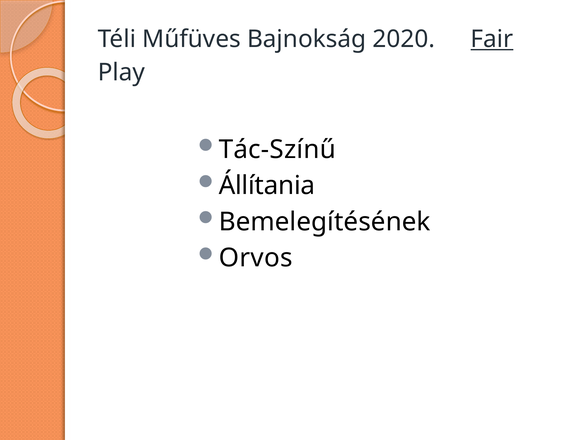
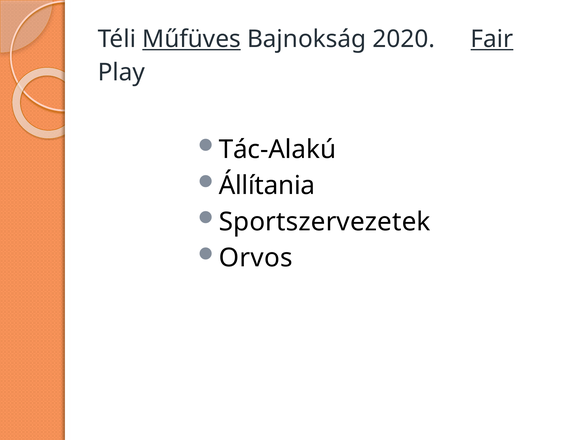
Műfüves underline: none -> present (192, 39)
Tác-Színű: Tác-Színű -> Tác-Alakú (277, 149)
Bemelegítésének: Bemelegítésének -> Sportszervezetek (325, 222)
